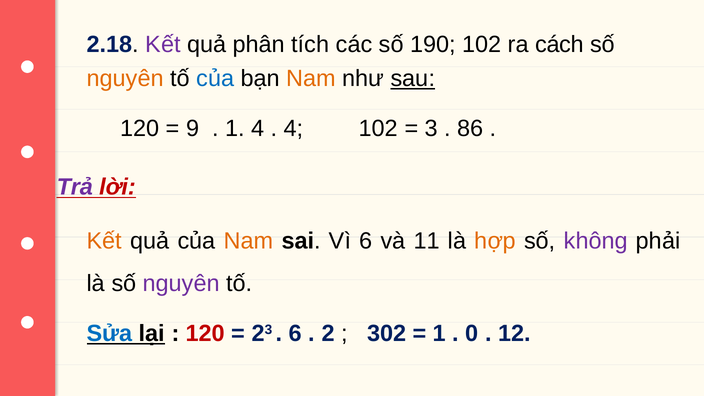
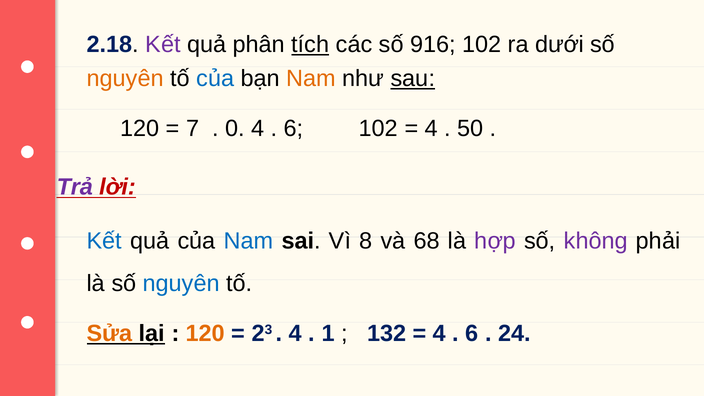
tích underline: none -> present (310, 45)
190: 190 -> 916 (433, 45)
cách: cách -> dưới (560, 45)
9: 9 -> 7 (193, 129)
1: 1 -> 0 (235, 129)
4: 4 -> 6 (294, 129)
3: 3 -> 4 (431, 129)
86: 86 -> 50 (470, 129)
Kết colour: orange -> blue (104, 241)
Nam colour: orange -> blue (249, 241)
Vì 6: 6 -> 8 (366, 241)
11: 11 -> 68 (427, 241)
hợp colour: orange -> purple (495, 241)
nguyên colour: purple -> blue (181, 283)
Sửa colour: blue -> orange (110, 333)
120 colour: red -> orange (205, 333)
6: 6 -> 4 (295, 333)
2: 2 -> 1 (328, 333)
302: 302 -> 132 (387, 333)
1: 1 -> 4 (439, 333)
0: 0 -> 6 (472, 333)
12: 12 -> 24 (514, 333)
